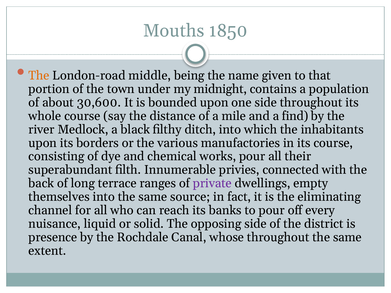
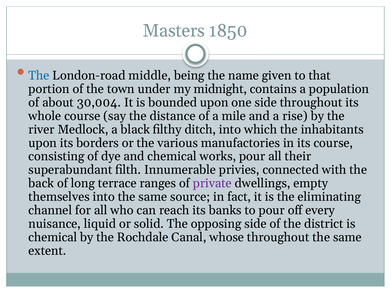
Mouths: Mouths -> Masters (174, 31)
The colour: orange -> blue (39, 76)
30,600: 30,600 -> 30,004 (99, 103)
find: find -> rise (295, 116)
presence: presence -> chemical (53, 237)
